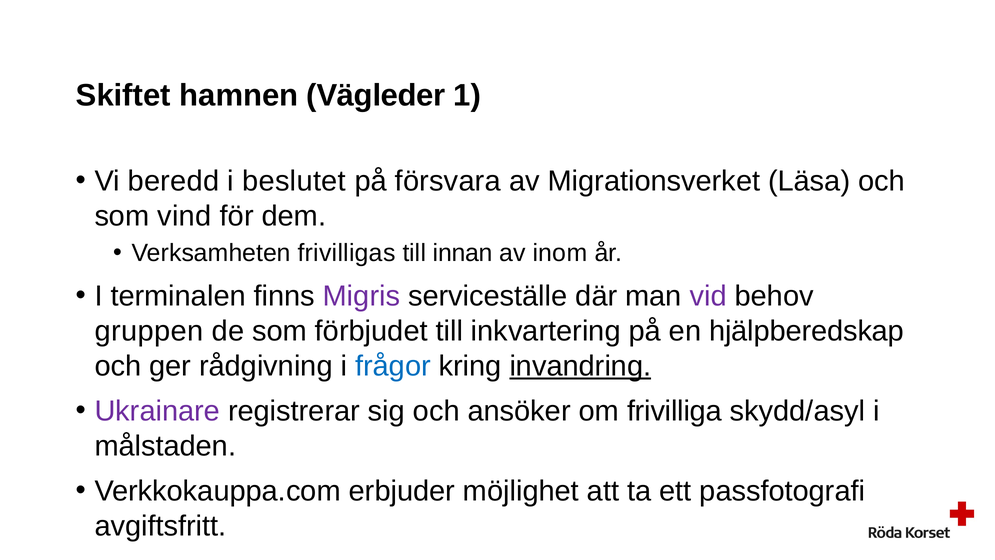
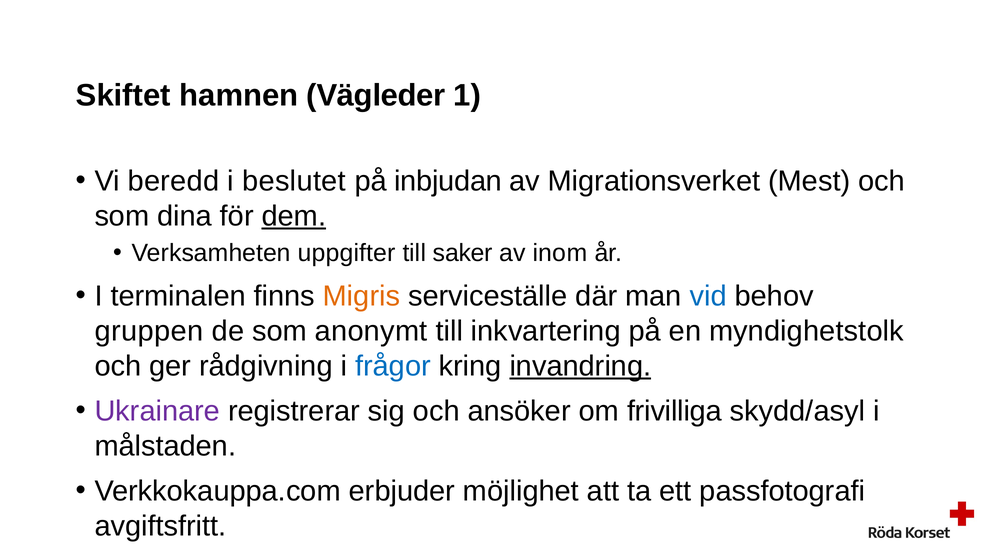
försvara: försvara -> inbjudan (448, 181)
Läsa: Läsa -> Mest (809, 181)
vind: vind -> dina (185, 216)
dem underline: none -> present (294, 216)
frivilligas: frivilligas -> uppgifter (347, 253)
innan: innan -> saker (463, 253)
Migris colour: purple -> orange (361, 296)
vid colour: purple -> blue (708, 296)
förbjudet: förbjudet -> anonymt (371, 331)
hjälpberedskap: hjälpberedskap -> myndighetstolk (806, 331)
